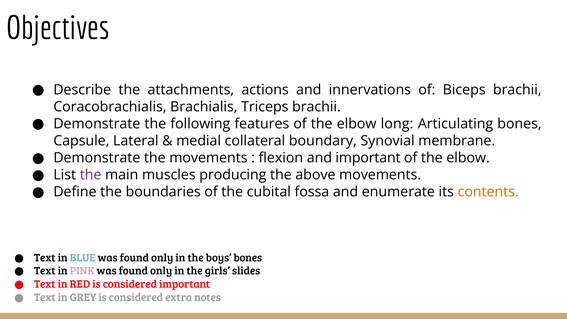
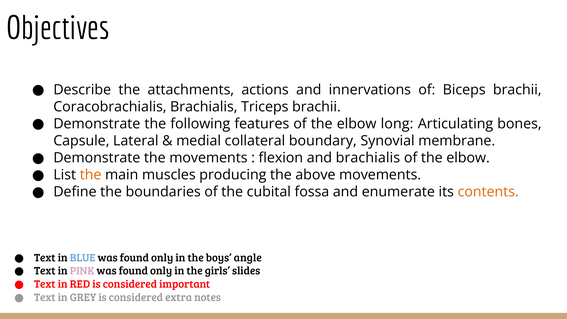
and important: important -> brachialis (368, 158)
the colour: purple -> orange (91, 175)
boys bones: bones -> angle (248, 258)
